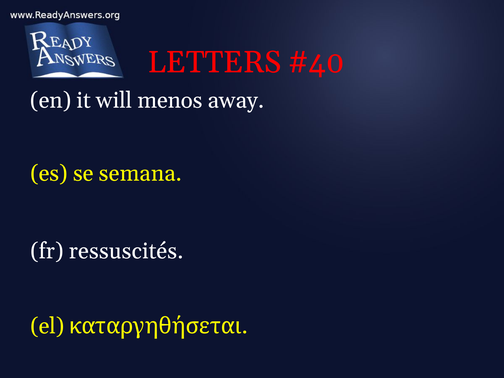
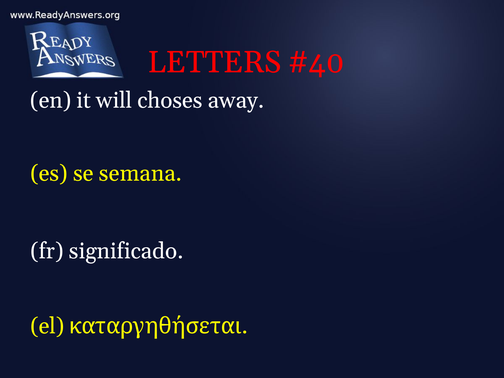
menos: menos -> choses (170, 100)
ressuscités: ressuscités -> significado (126, 251)
